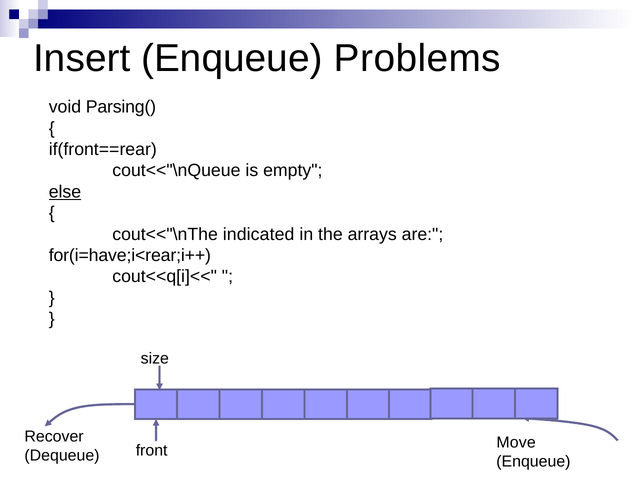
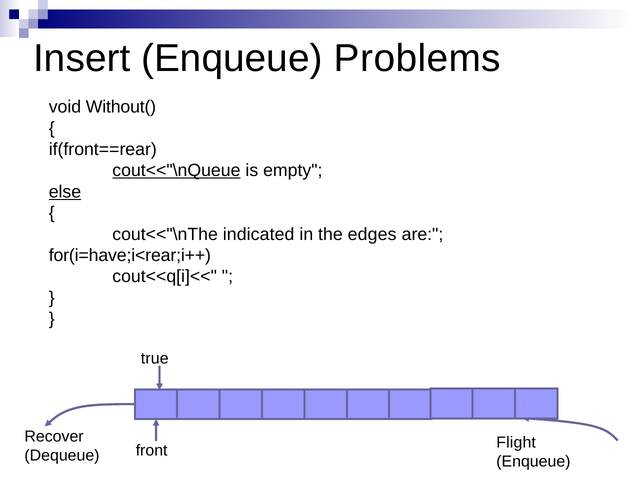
Parsing(: Parsing( -> Without( (121, 107)
cout<<"\nQueue underline: none -> present (176, 171)
arrays: arrays -> edges (372, 234)
size: size -> true (155, 358)
Move: Move -> Flight (516, 443)
